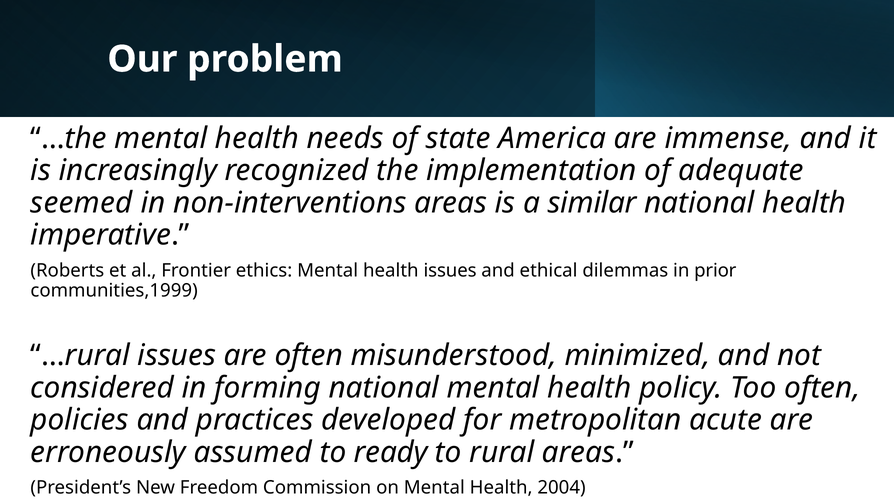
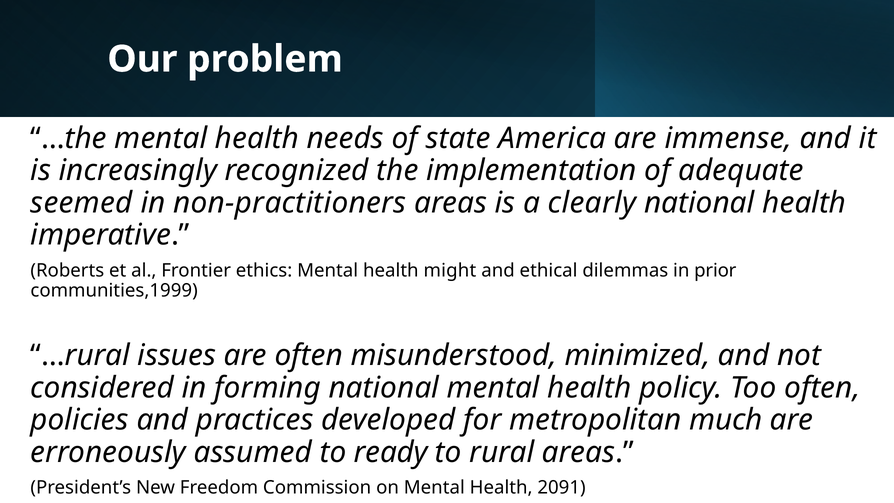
non-interventions: non-interventions -> non-practitioners (290, 203)
similar: similar -> clearly (592, 203)
health issues: issues -> might (450, 270)
acute: acute -> much (726, 420)
2004: 2004 -> 2091 (562, 488)
